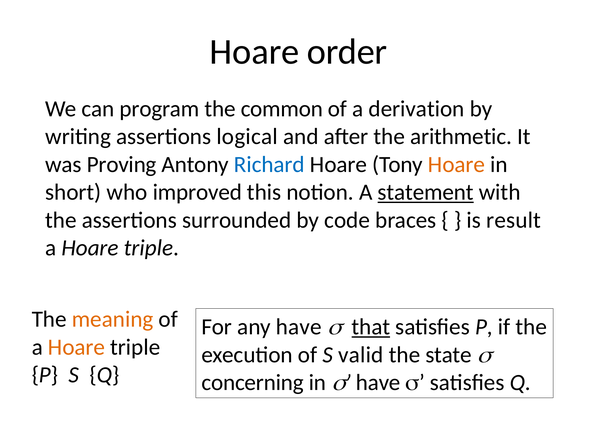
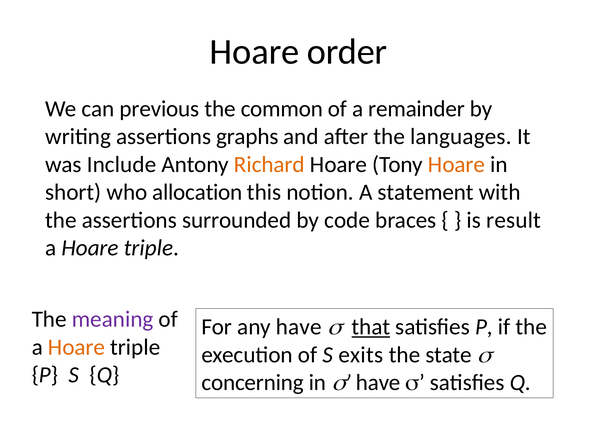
program: program -> previous (159, 109)
derivation: derivation -> remainder (417, 109)
logical: logical -> graphs (247, 137)
arithmetic: arithmetic -> languages (461, 137)
Proving: Proving -> Include (121, 164)
Richard colour: blue -> orange (269, 164)
improved: improved -> allocation (197, 192)
statement underline: present -> none (426, 192)
meaning colour: orange -> purple (113, 319)
valid: valid -> exits (361, 355)
